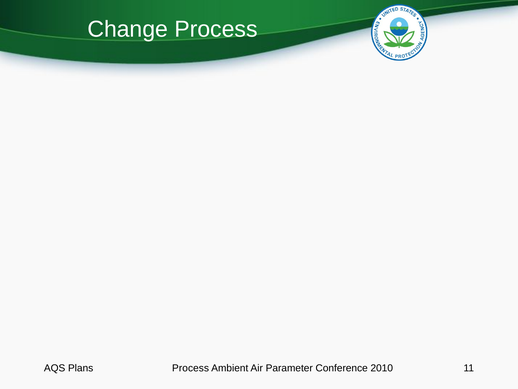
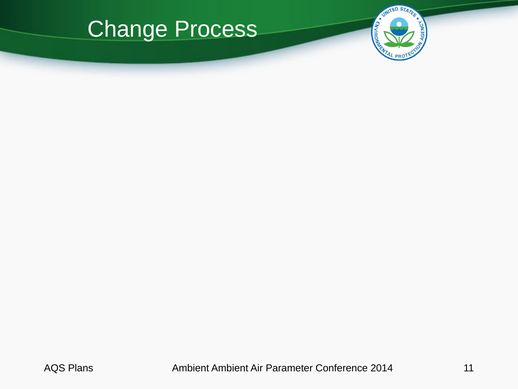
Plans Process: Process -> Ambient (191, 368)
2010: 2010 -> 2014 (382, 368)
